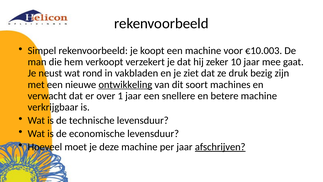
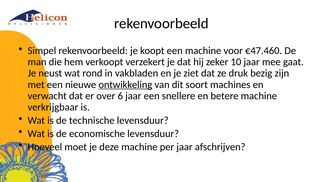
€10.003: €10.003 -> €47.460 (264, 51)
1: 1 -> 6 (120, 96)
afschrijven underline: present -> none (220, 147)
